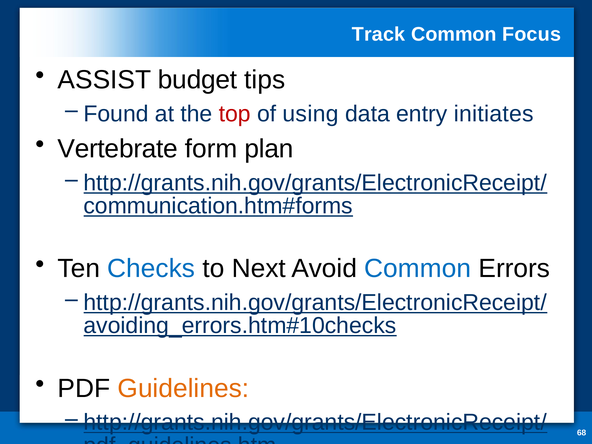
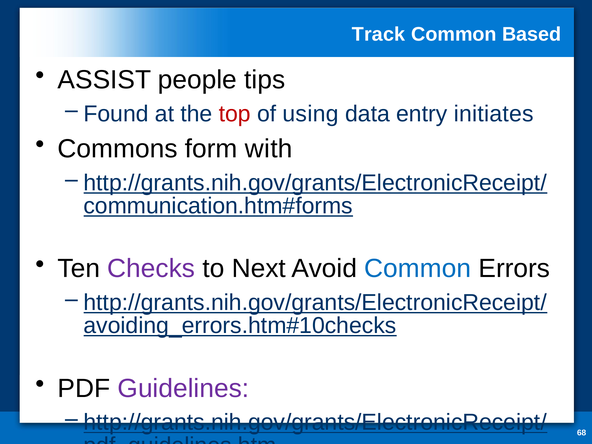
Focus: Focus -> Based (532, 34)
budget: budget -> people (197, 80)
Vertebrate: Vertebrate -> Commons (118, 149)
plan: plan -> with (269, 149)
Checks colour: blue -> purple (151, 269)
Guidelines colour: orange -> purple (183, 388)
